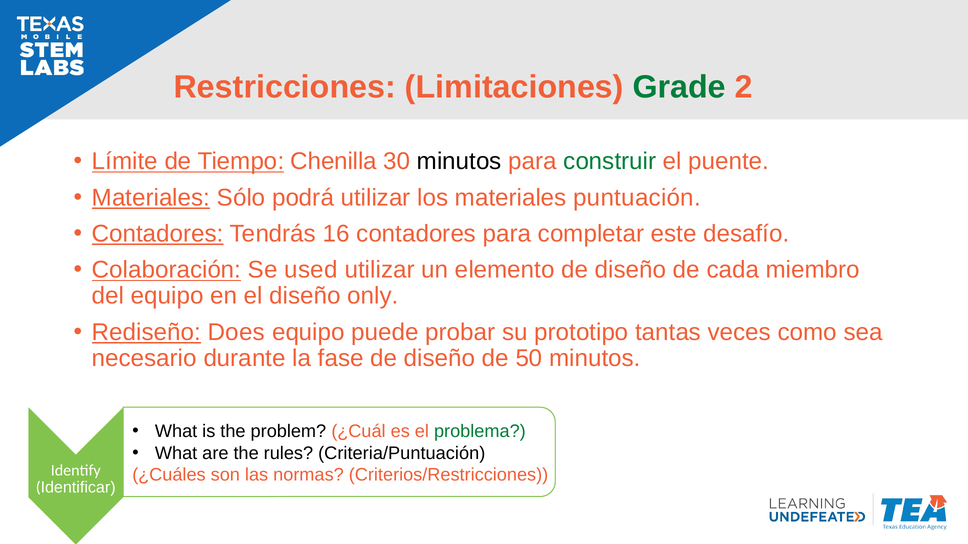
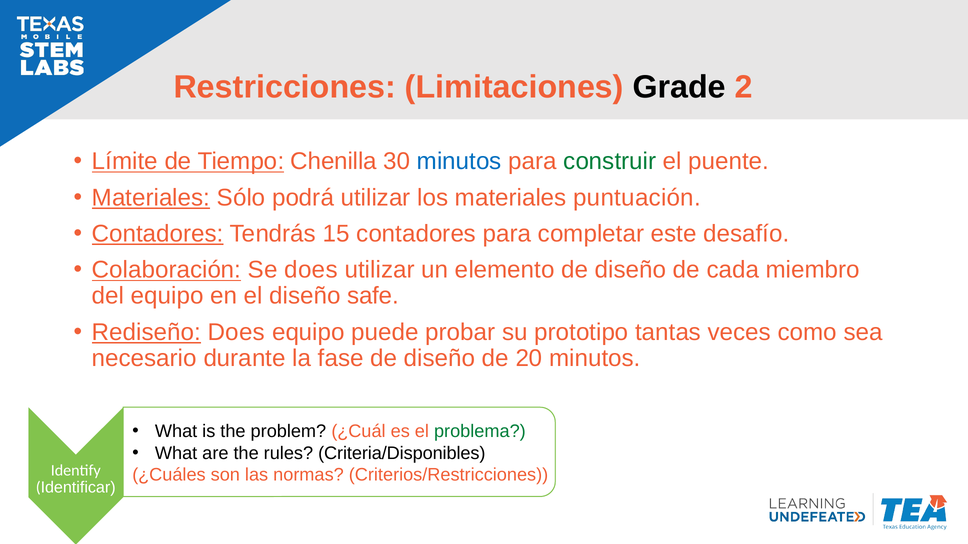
Grade colour: green -> black (679, 87)
minutos colour: black -> blue (459, 162)
16: 16 -> 15 (336, 234)
Se used: used -> does (311, 270)
only: only -> safe (373, 296)
50: 50 -> 20 (529, 359)
Criteria/Puntuación: Criteria/Puntuación -> Criteria/Disponibles (402, 454)
